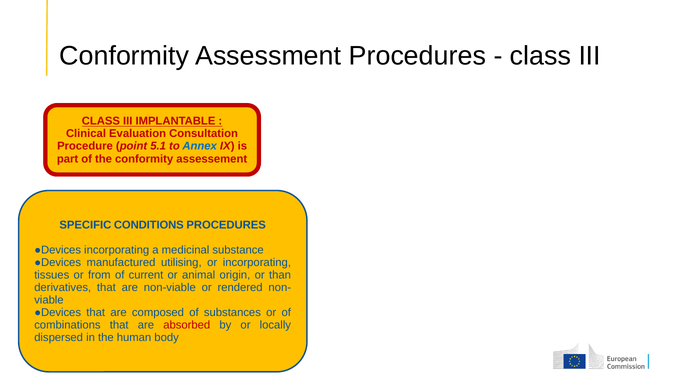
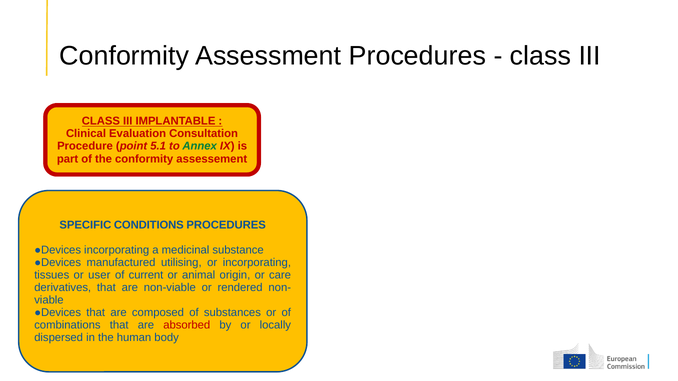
Annex colour: blue -> green (200, 146)
from: from -> user (99, 275)
than: than -> care (280, 275)
